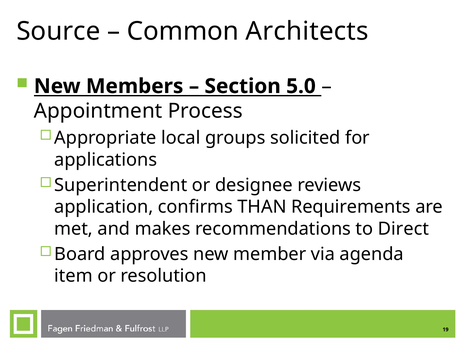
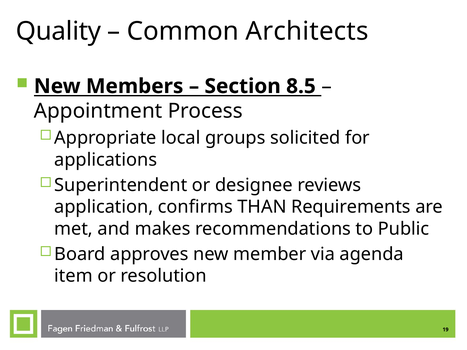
Source: Source -> Quality (58, 31)
5.0: 5.0 -> 8.5 (301, 86)
Direct: Direct -> Public (404, 229)
